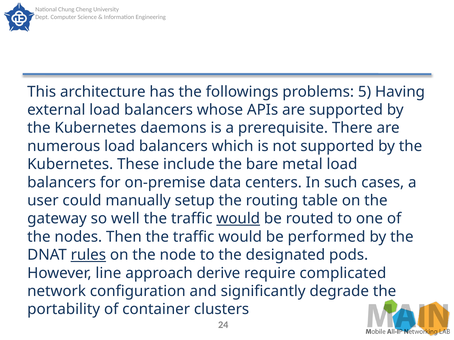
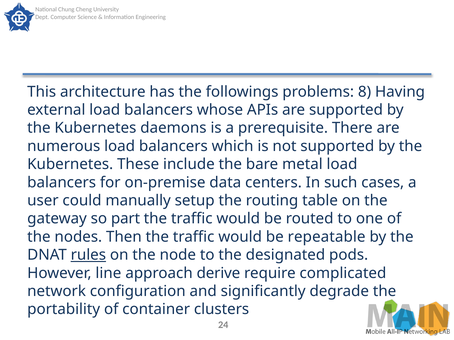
5: 5 -> 8 (365, 92)
well: well -> part (126, 219)
would underline: present -> none (238, 219)
performed: performed -> repeatable (327, 237)
